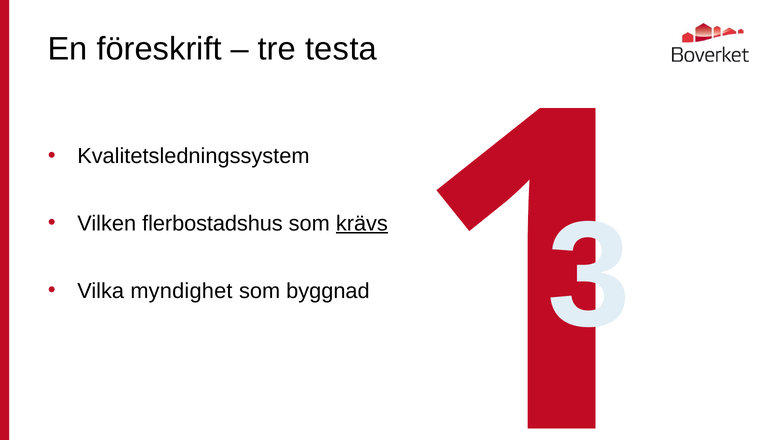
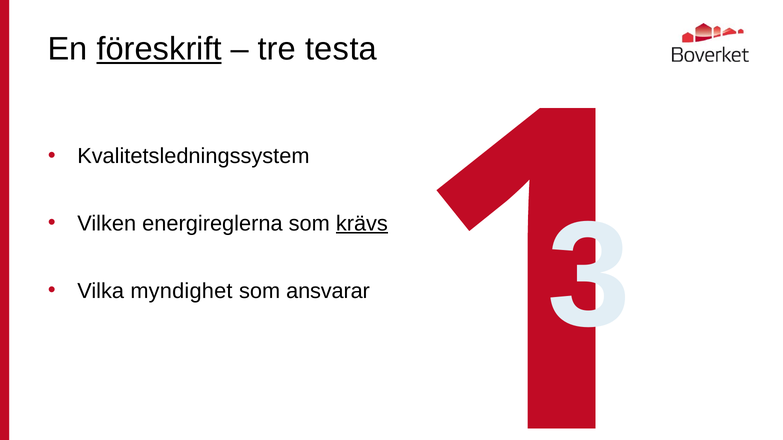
föreskrift underline: none -> present (159, 49)
flerbostadshus: flerbostadshus -> energireglerna (212, 224)
byggnad: byggnad -> ansvarar (328, 291)
